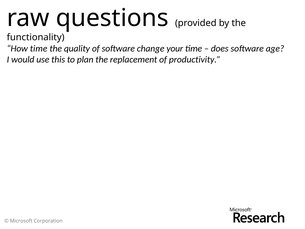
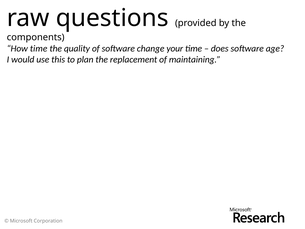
functionality: functionality -> components (36, 37)
productivity: productivity -> maintaining (195, 60)
